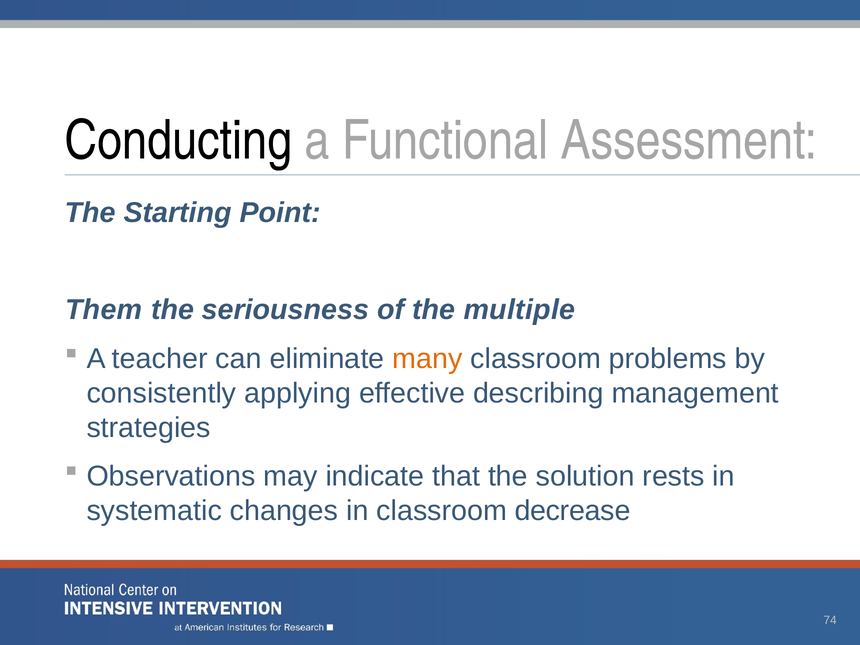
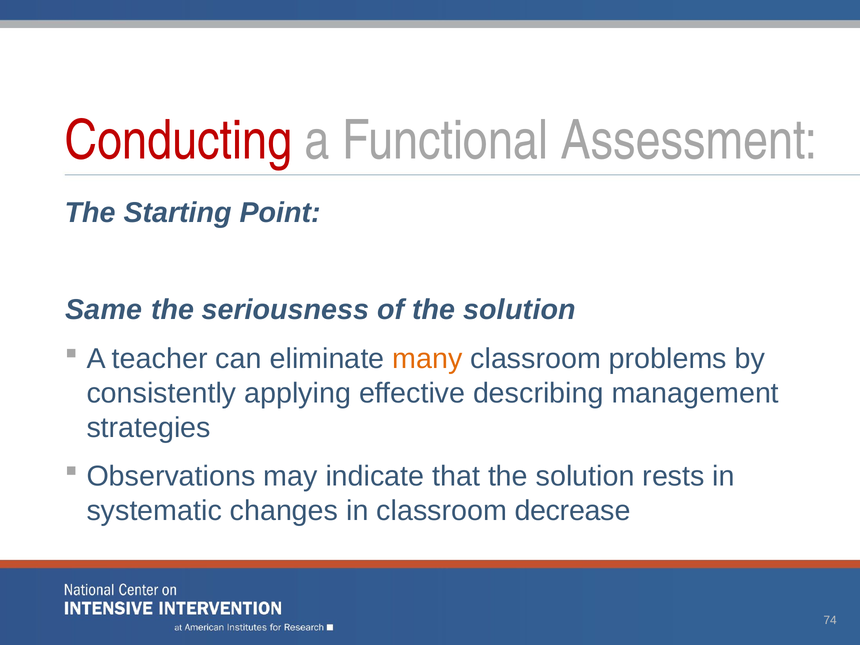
Conducting colour: black -> red (178, 141)
Them: Them -> Same (104, 310)
of the multiple: multiple -> solution (519, 310)
